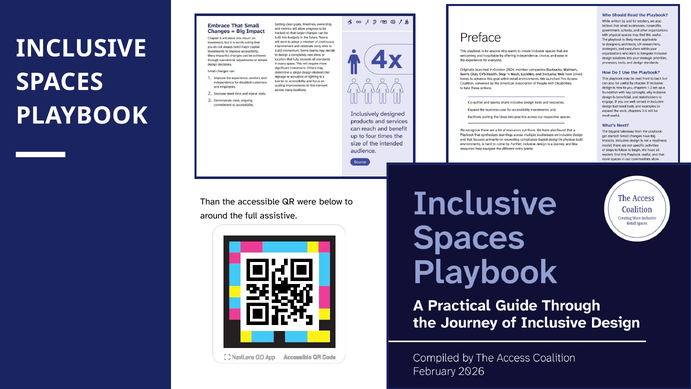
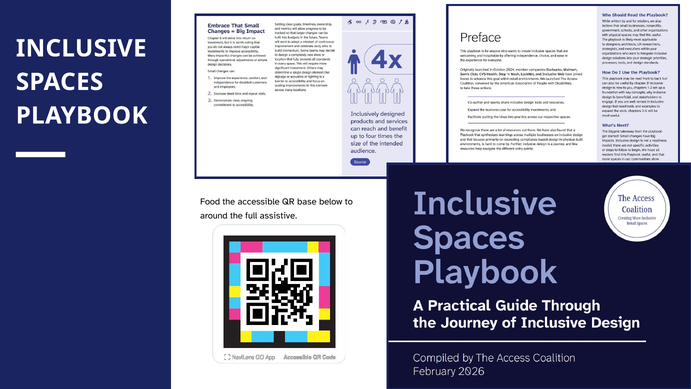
Than: Than -> Food (210, 201)
were: were -> base (307, 201)
